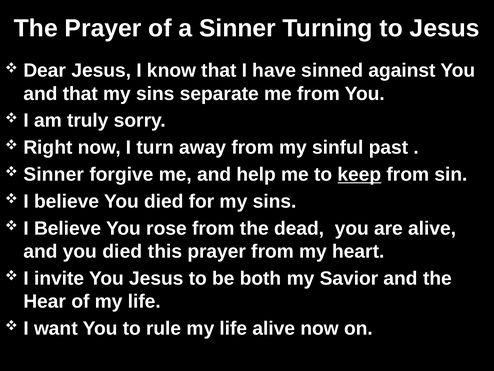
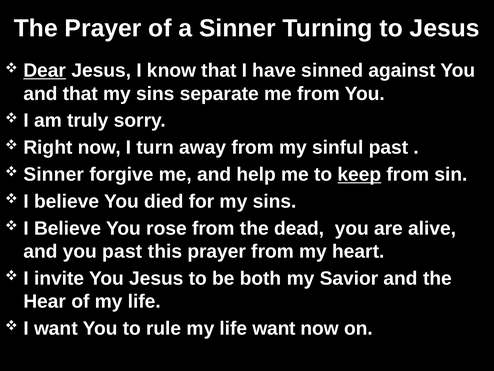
Dear underline: none -> present (45, 71)
and you died: died -> past (122, 251)
life alive: alive -> want (274, 328)
